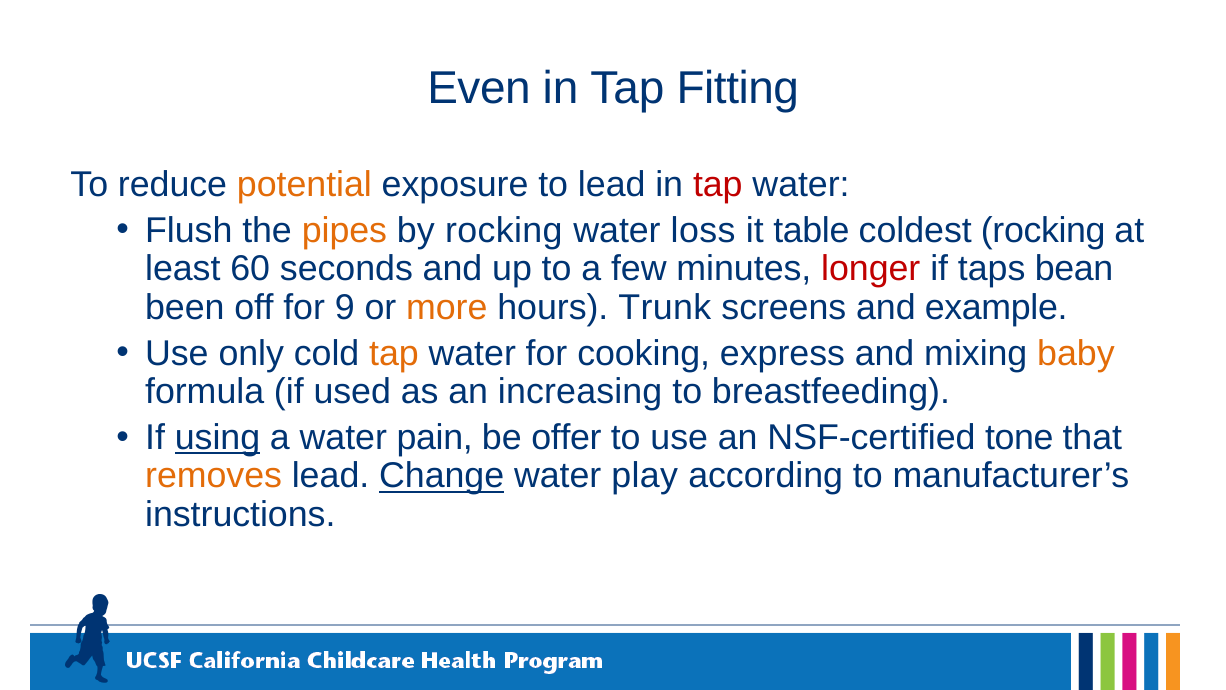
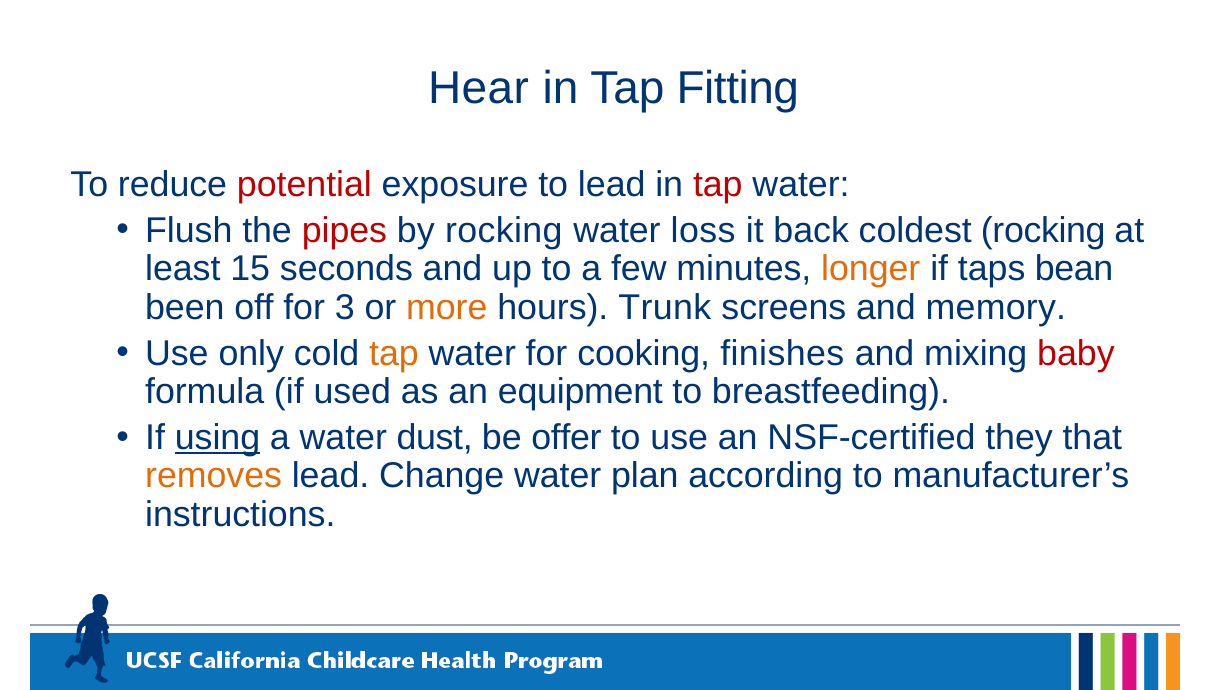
Even: Even -> Hear (479, 88)
potential colour: orange -> red (304, 185)
pipes colour: orange -> red (344, 230)
table: table -> back (811, 230)
60: 60 -> 15 (250, 269)
longer colour: red -> orange (871, 269)
9: 9 -> 3 (345, 307)
example: example -> memory (996, 307)
express: express -> finishes (782, 353)
baby colour: orange -> red (1076, 353)
increasing: increasing -> equipment (580, 392)
pain: pain -> dust (435, 437)
tone: tone -> they (1019, 437)
Change underline: present -> none (442, 476)
play: play -> plan (645, 476)
